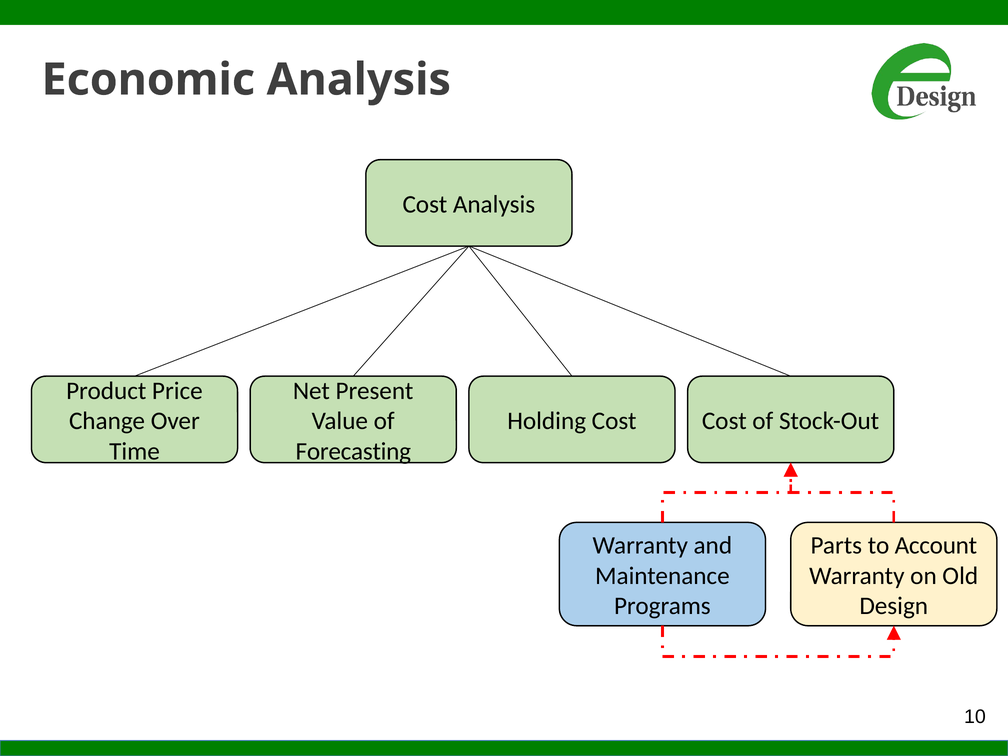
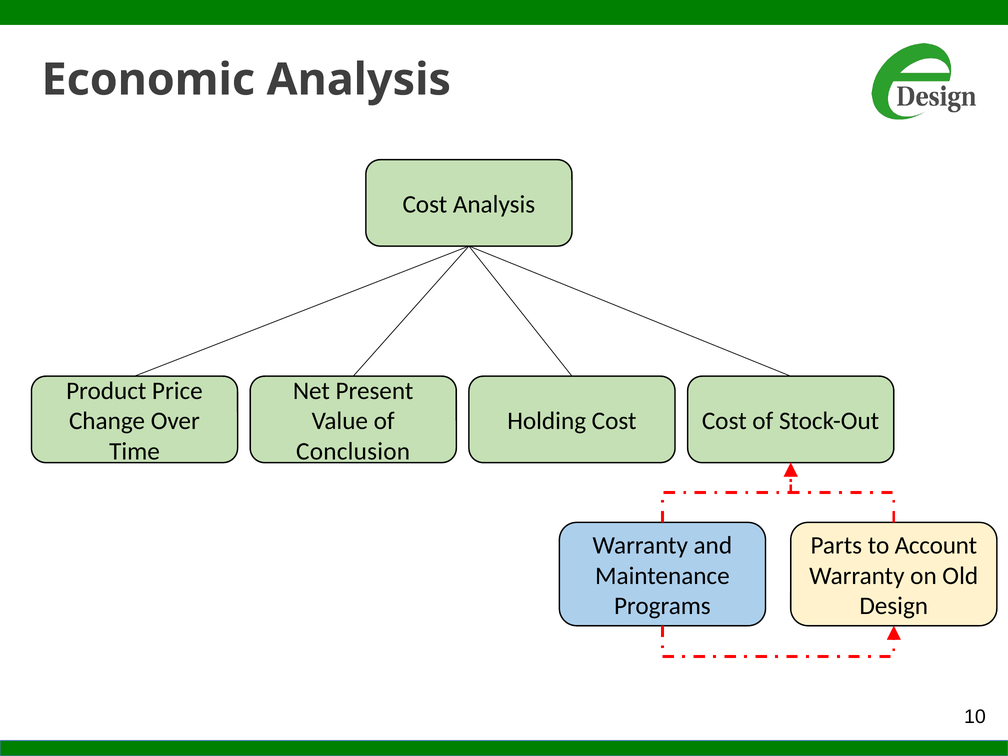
Forecasting: Forecasting -> Conclusion (353, 451)
